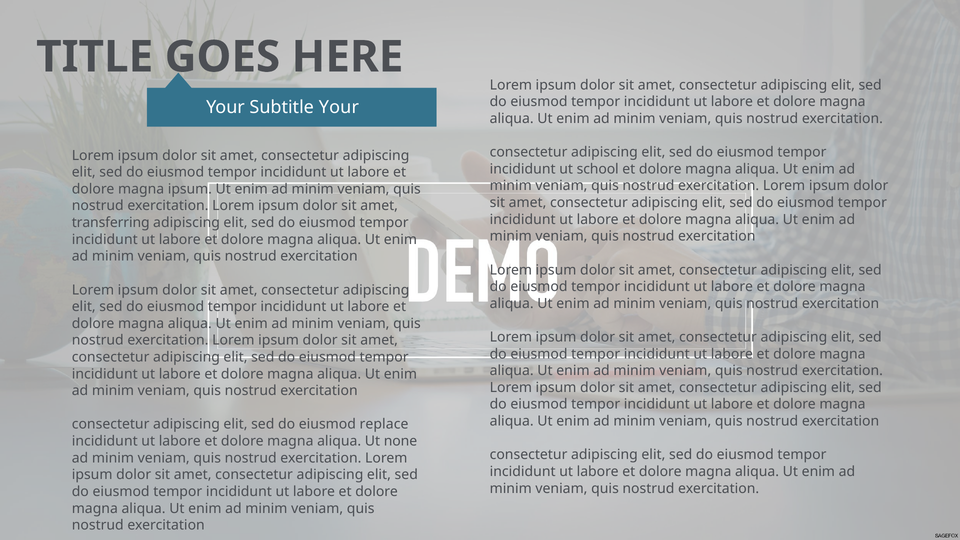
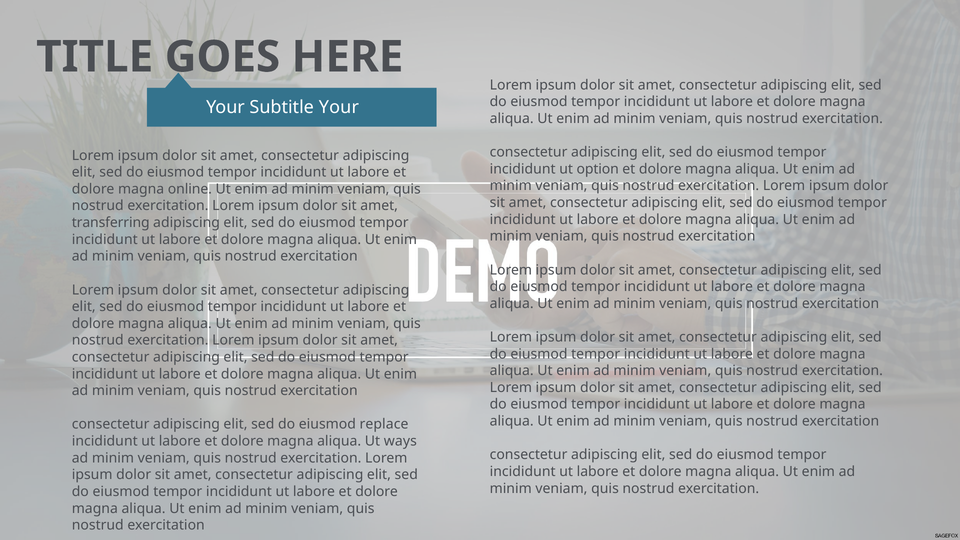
school: school -> option (598, 169)
magna ipsum: ipsum -> online (190, 189)
none: none -> ways (400, 441)
